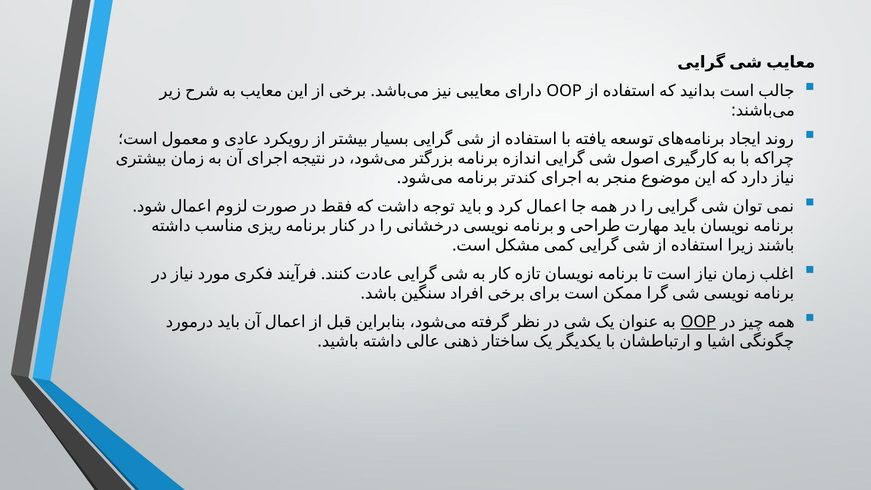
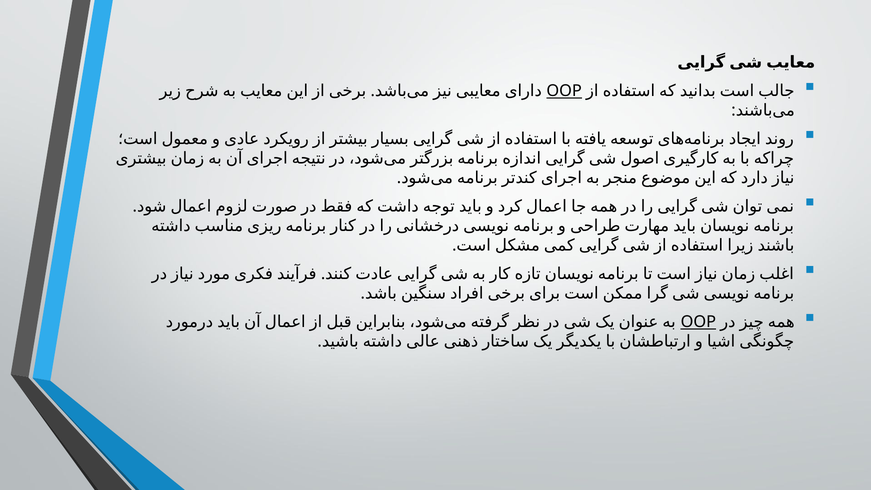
OOP underline: none -> present (564, 91)
